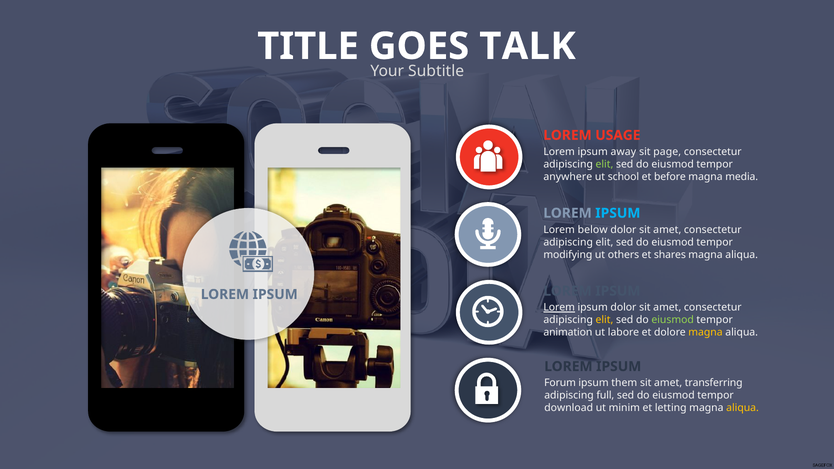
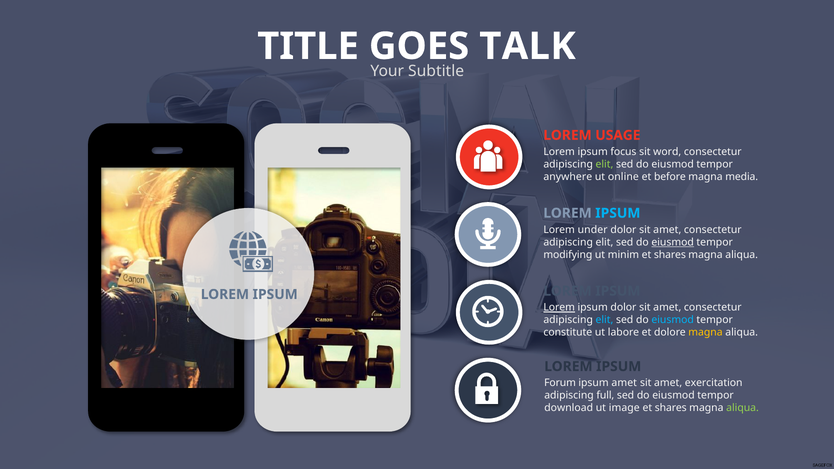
away: away -> focus (623, 152)
page: page -> word (667, 152)
school: school -> online (623, 177)
below: below -> under (593, 230)
eiusmod underline: none -> present (673, 242)
others: others -> minim (623, 255)
elit colour: yellow -> light blue (604, 320)
eiusmod colour: light green -> light blue (673, 320)
animation: animation -> constitute (568, 333)
ipsum them: them -> amet (624, 383)
transferring: transferring -> exercitation (714, 383)
minim: minim -> image (624, 408)
letting: letting -> shares (671, 408)
aliqua colour: yellow -> light green (743, 408)
